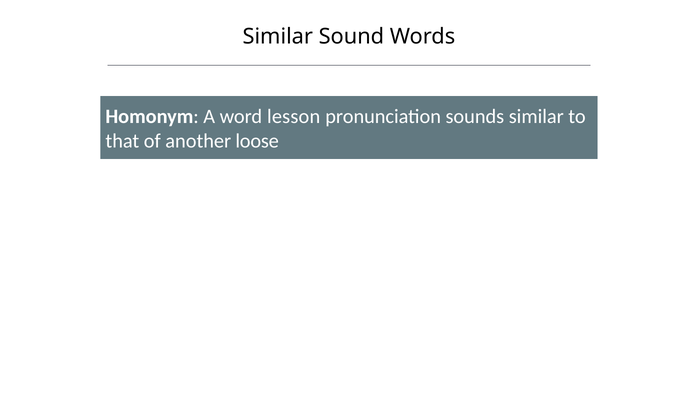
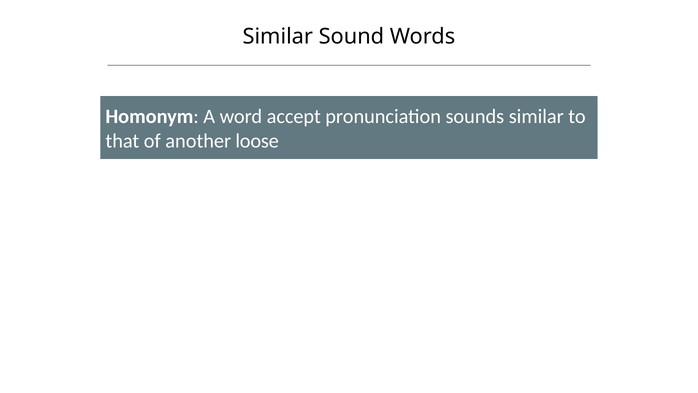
lesson: lesson -> accept (294, 117)
